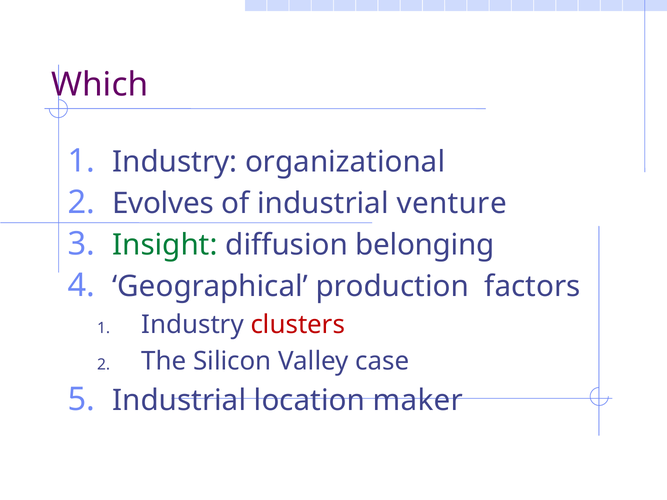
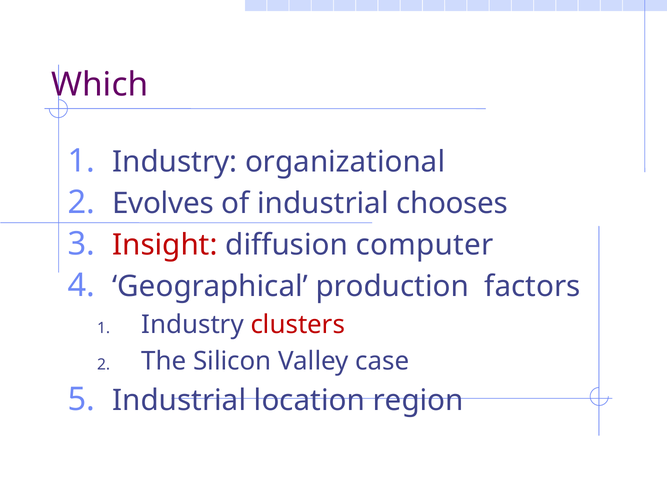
venture: venture -> chooses (452, 204)
Insight colour: green -> red (165, 245)
belonging: belonging -> computer (425, 245)
maker: maker -> region (418, 401)
